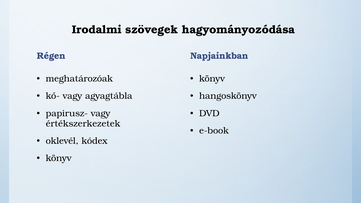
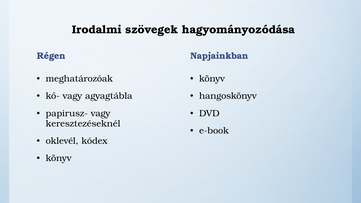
értékszerkezetek: értékszerkezetek -> keresztezéseknél (83, 124)
